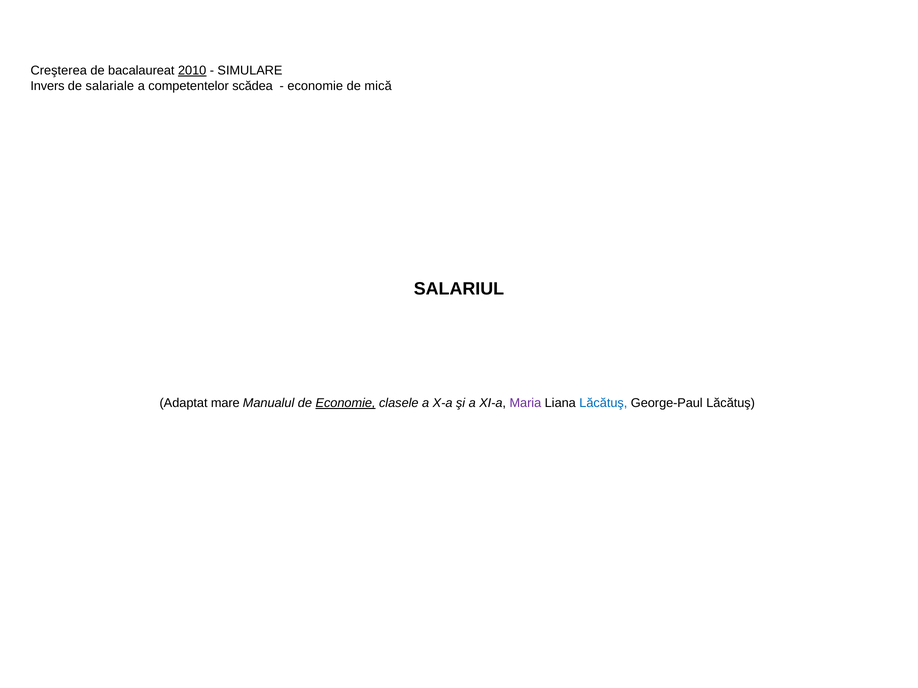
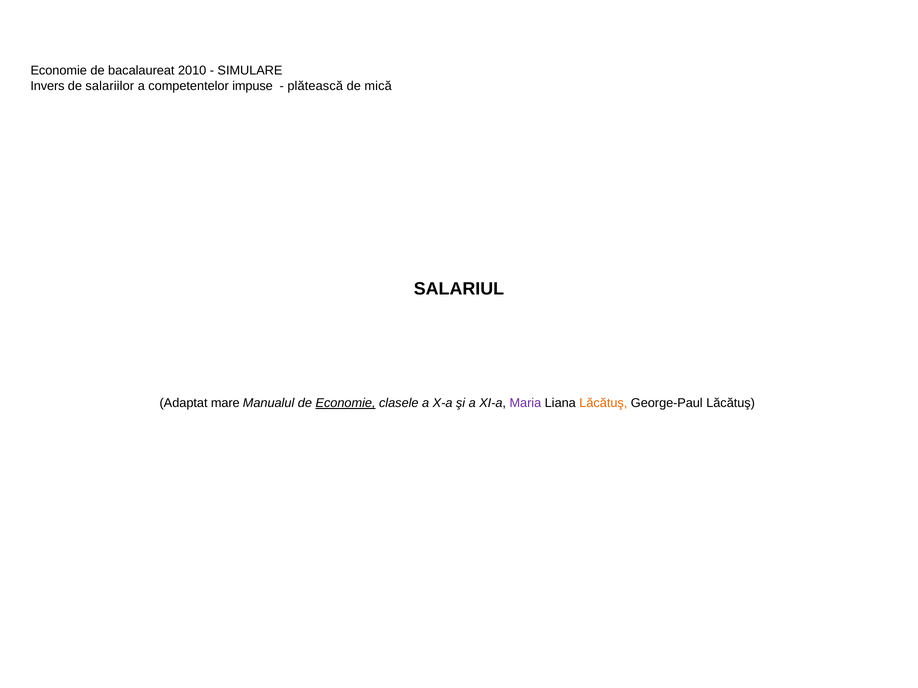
Creşterea: Creşterea -> Economie (59, 71)
2010 underline: present -> none (192, 71)
salariale: salariale -> salariilor (110, 86)
scădea: scădea -> impuse (253, 86)
economie: economie -> plătească (315, 86)
Lăcătuş colour: blue -> orange (603, 403)
